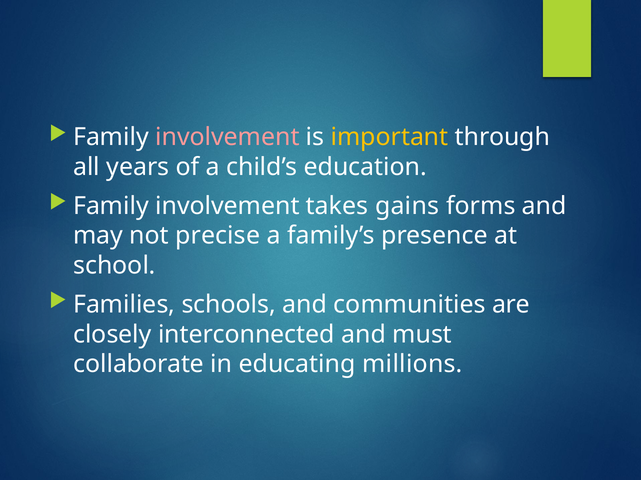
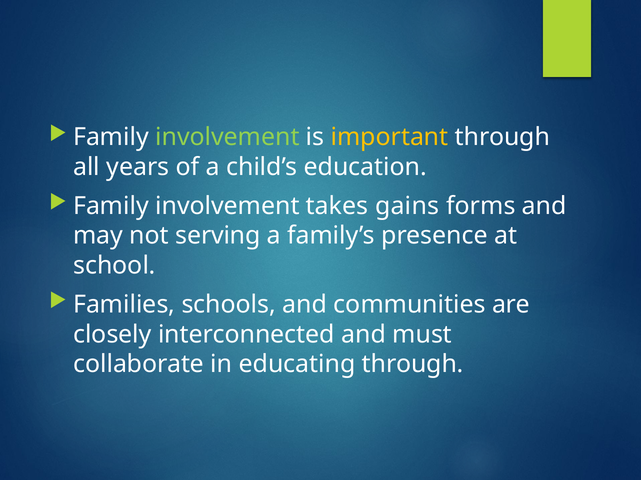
involvement colour: pink -> light green (227, 137)
precise: precise -> serving (218, 236)
educating millions: millions -> through (413, 365)
